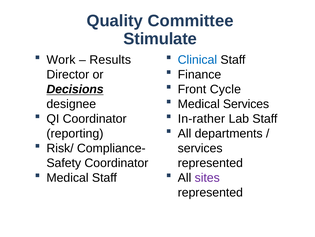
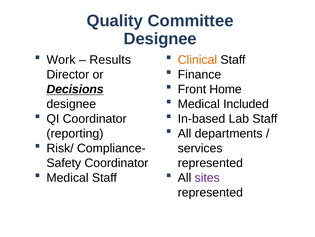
Stimulate: Stimulate -> Designee (160, 39)
Clinical colour: blue -> orange (197, 60)
Cycle: Cycle -> Home (226, 89)
Medical Services: Services -> Included (246, 104)
In-rather: In-rather -> In-based (202, 118)
